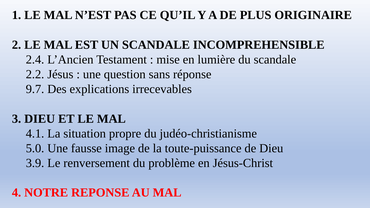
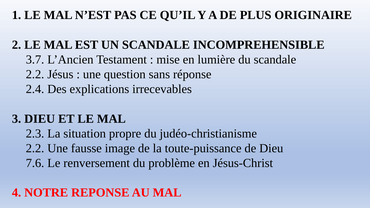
2.4: 2.4 -> 3.7 (35, 60)
9.7: 9.7 -> 2.4 (35, 89)
4.1: 4.1 -> 2.3 (35, 134)
5.0: 5.0 -> 2.2 (35, 148)
3.9: 3.9 -> 7.6 (35, 163)
